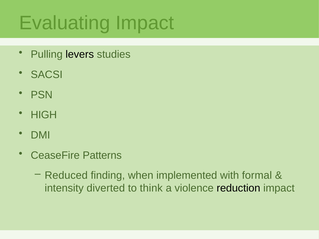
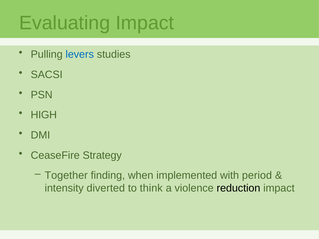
levers colour: black -> blue (80, 54)
Patterns: Patterns -> Strategy (102, 155)
Reduced: Reduced -> Together (66, 176)
formal: formal -> period (257, 176)
